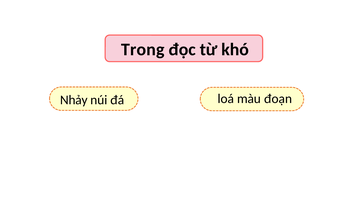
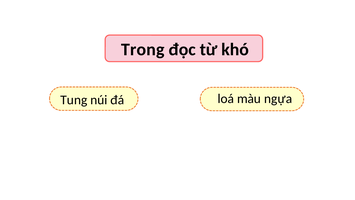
đoạn: đoạn -> ngựa (278, 99)
Nhảy: Nhảy -> Tung (74, 100)
